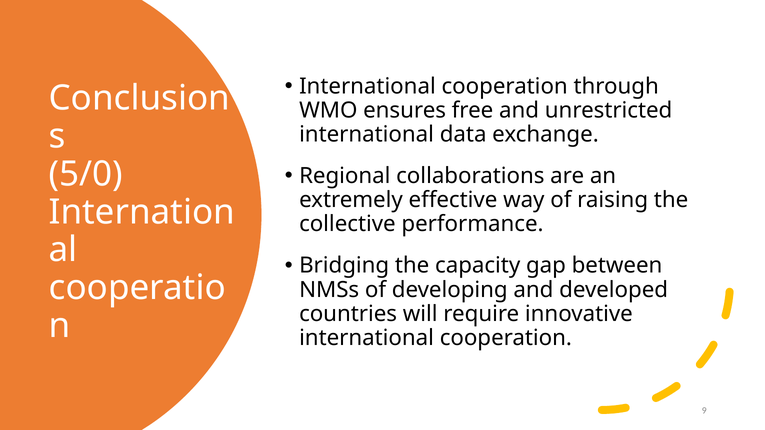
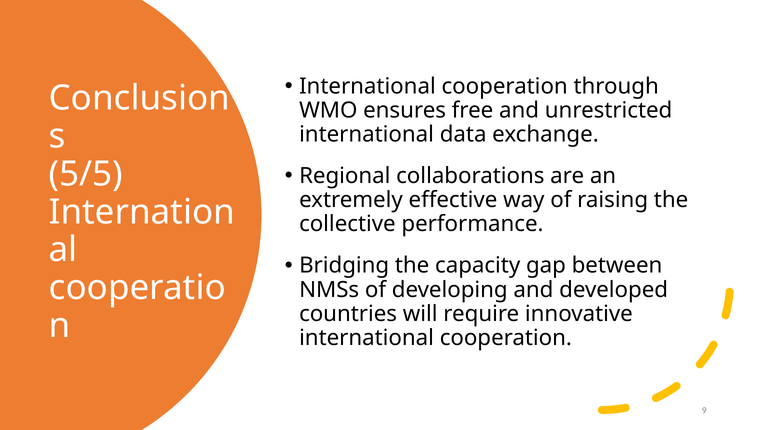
5/0: 5/0 -> 5/5 (86, 174)
